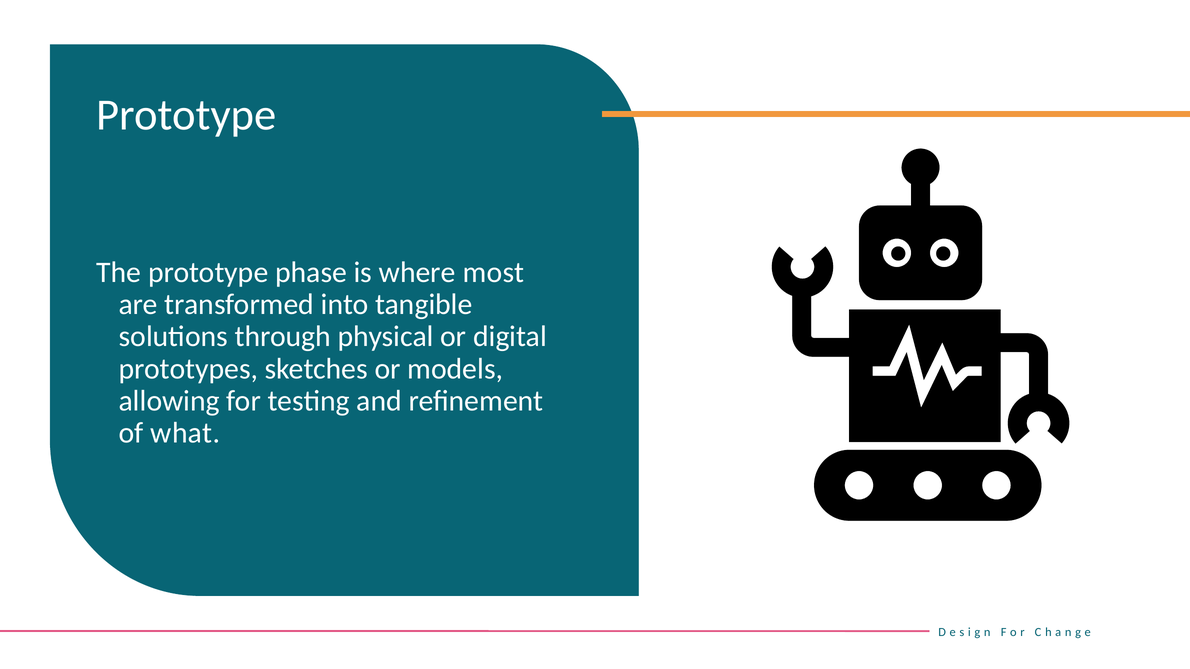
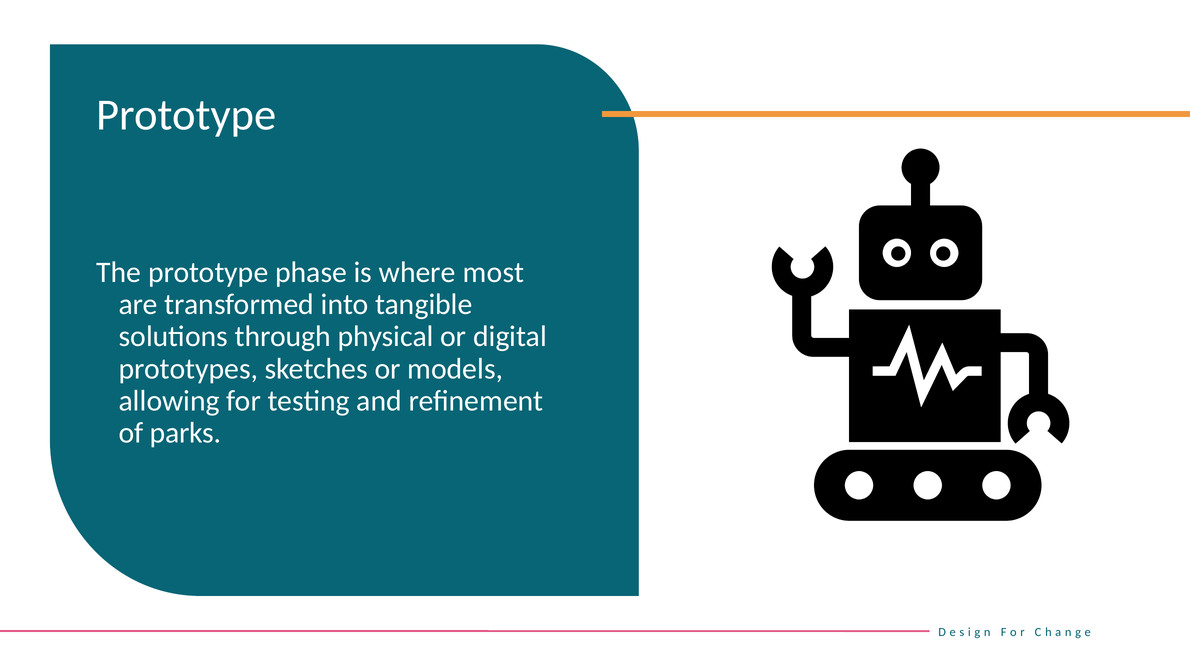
what: what -> parks (186, 433)
